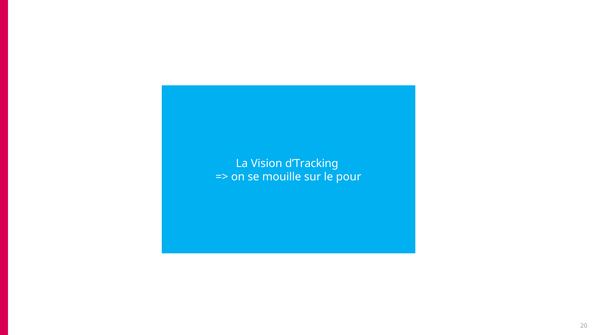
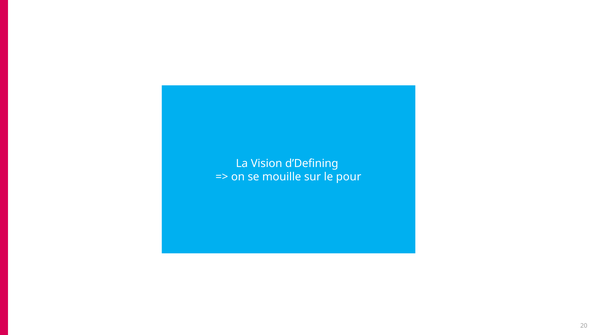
d’Tracking: d’Tracking -> d’Defining (312, 164)
